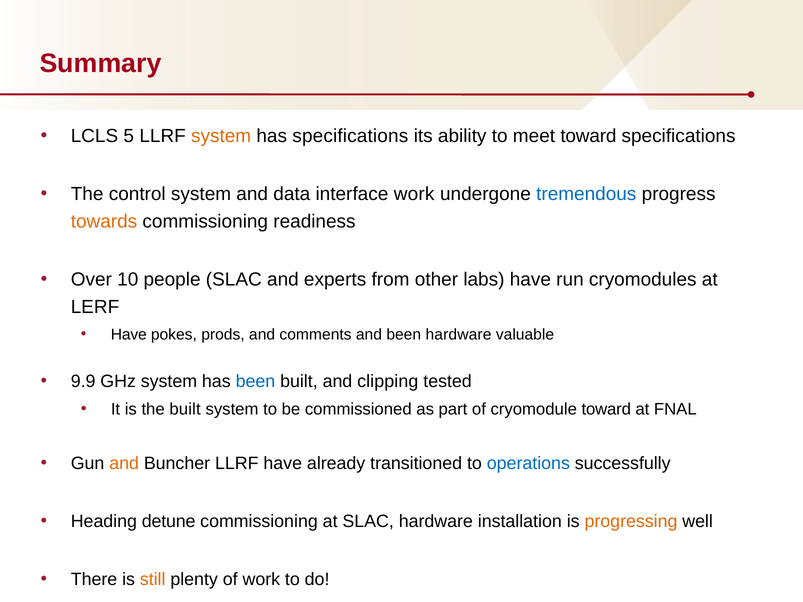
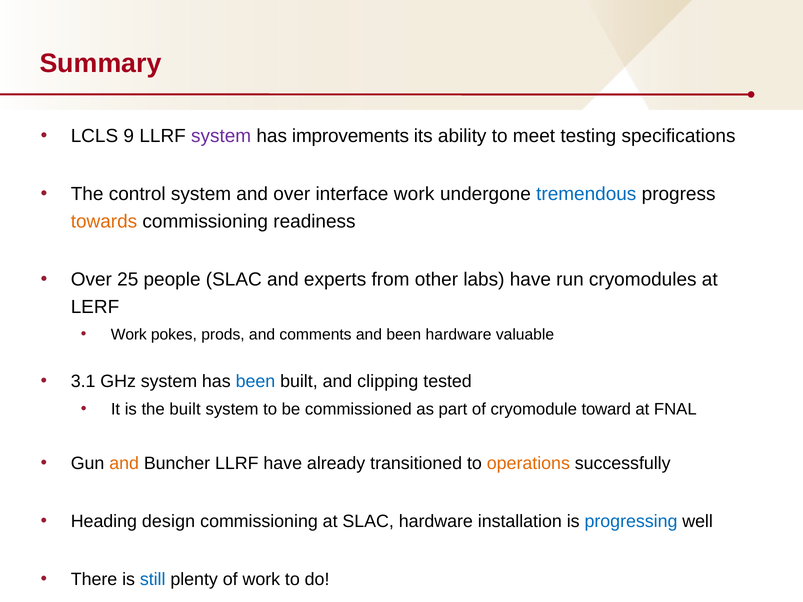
5: 5 -> 9 (129, 136)
system colour: orange -> purple (221, 136)
has specifications: specifications -> improvements (350, 136)
meet toward: toward -> testing (588, 136)
and data: data -> over (292, 194)
10: 10 -> 25 (128, 280)
Have: Have -> Work (129, 335)
9.9: 9.9 -> 3.1 (83, 382)
operations colour: blue -> orange (528, 464)
detune: detune -> design (169, 522)
progressing colour: orange -> blue (631, 522)
still colour: orange -> blue (153, 580)
